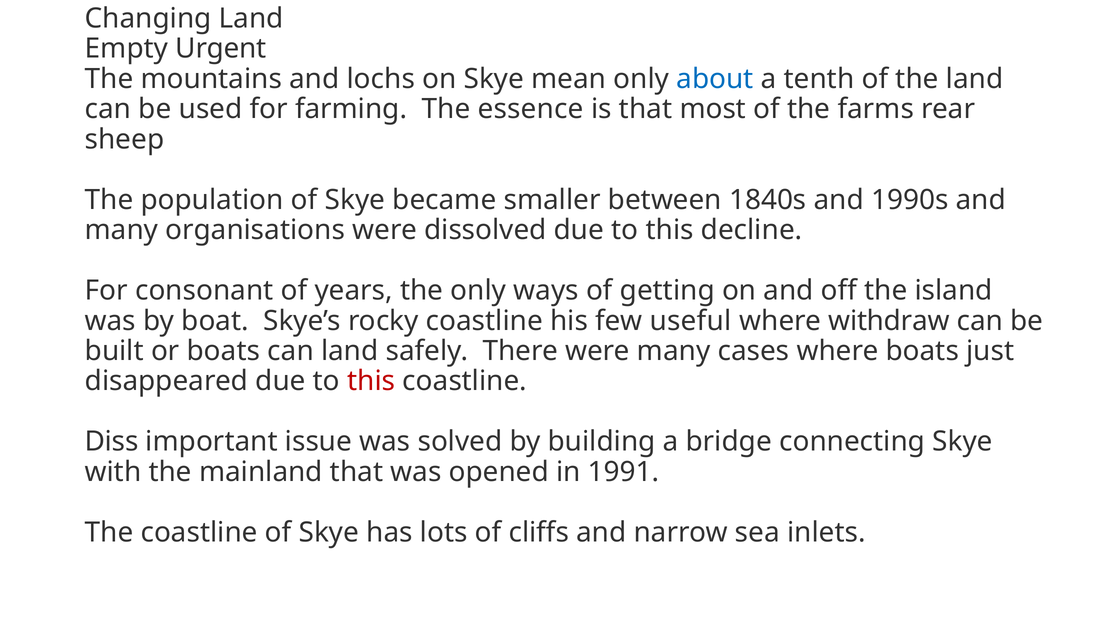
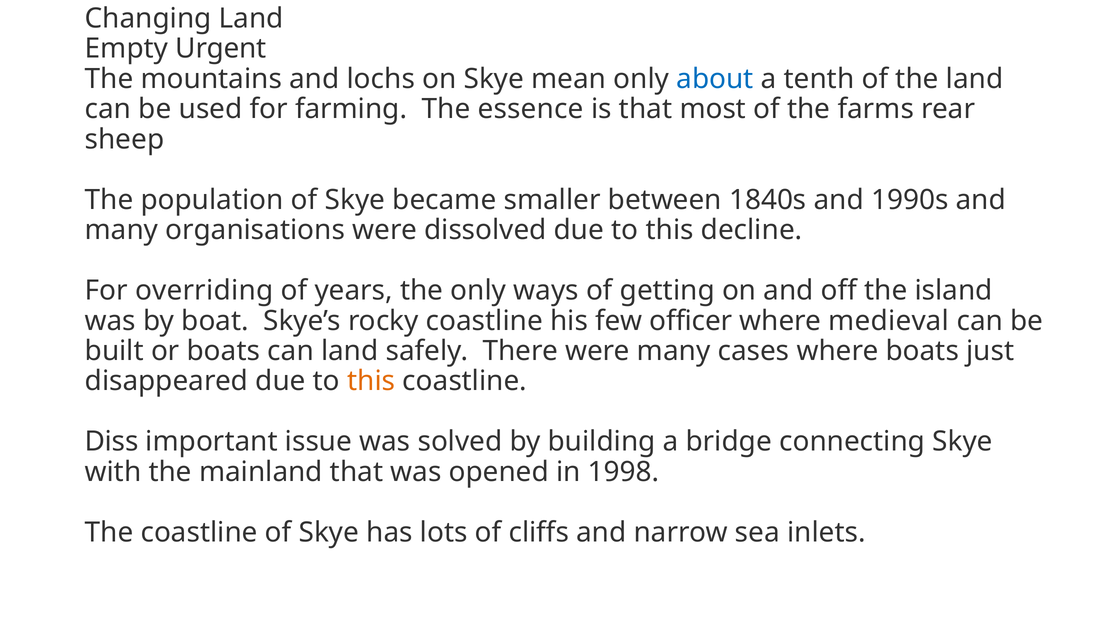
consonant: consonant -> overriding (204, 290)
useful: useful -> officer (691, 320)
withdraw: withdraw -> medieval (889, 320)
this colour: red -> orange (371, 381)
1991: 1991 -> 1998 (624, 471)
